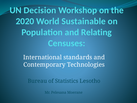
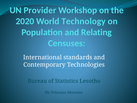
Decision: Decision -> Provider (40, 10)
Sustainable: Sustainable -> Technology (84, 21)
